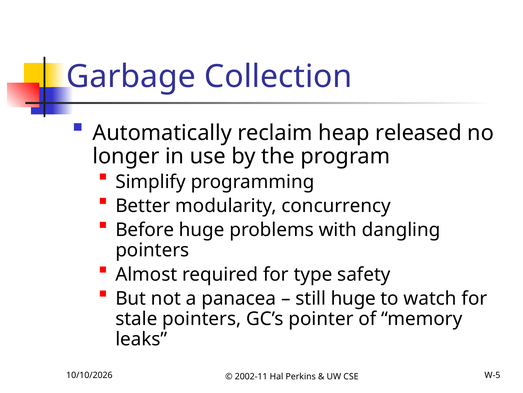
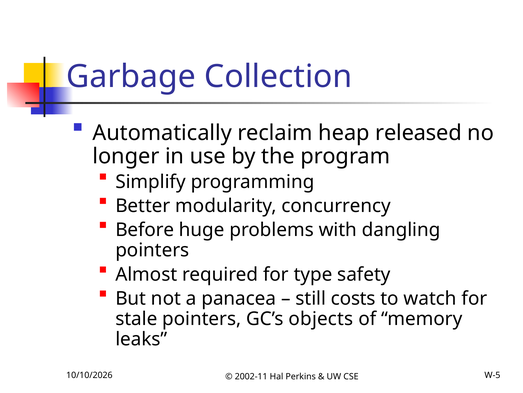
still huge: huge -> costs (353, 298)
pointer: pointer -> objects (321, 318)
